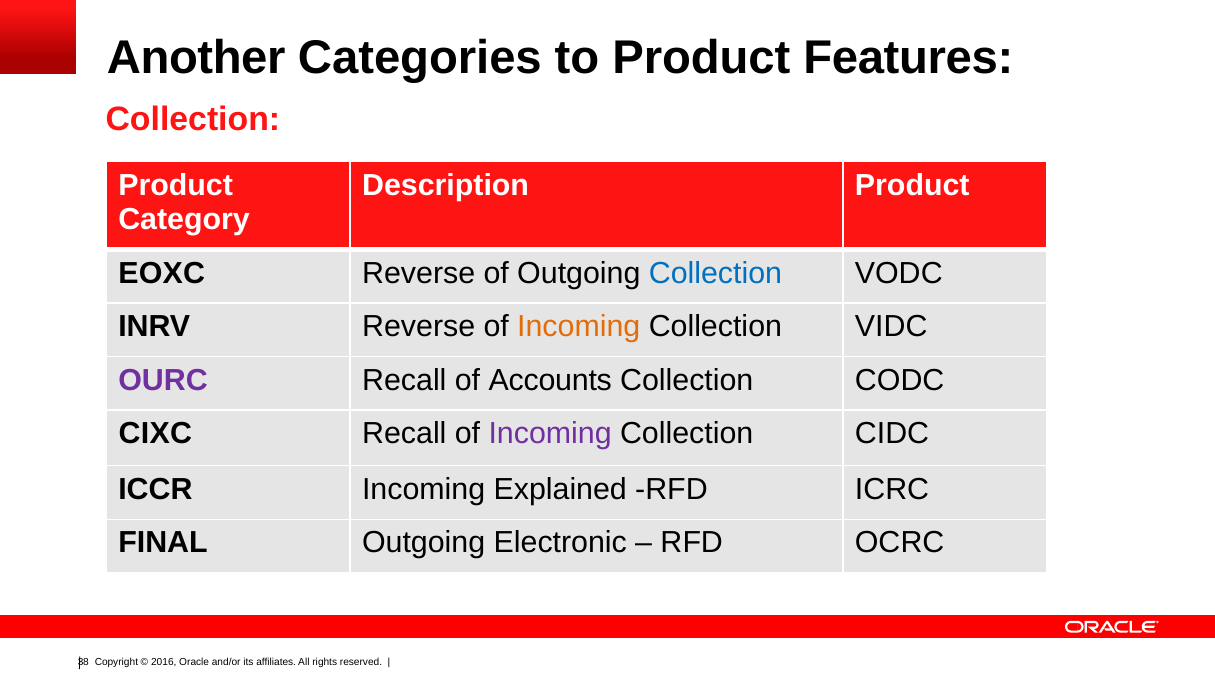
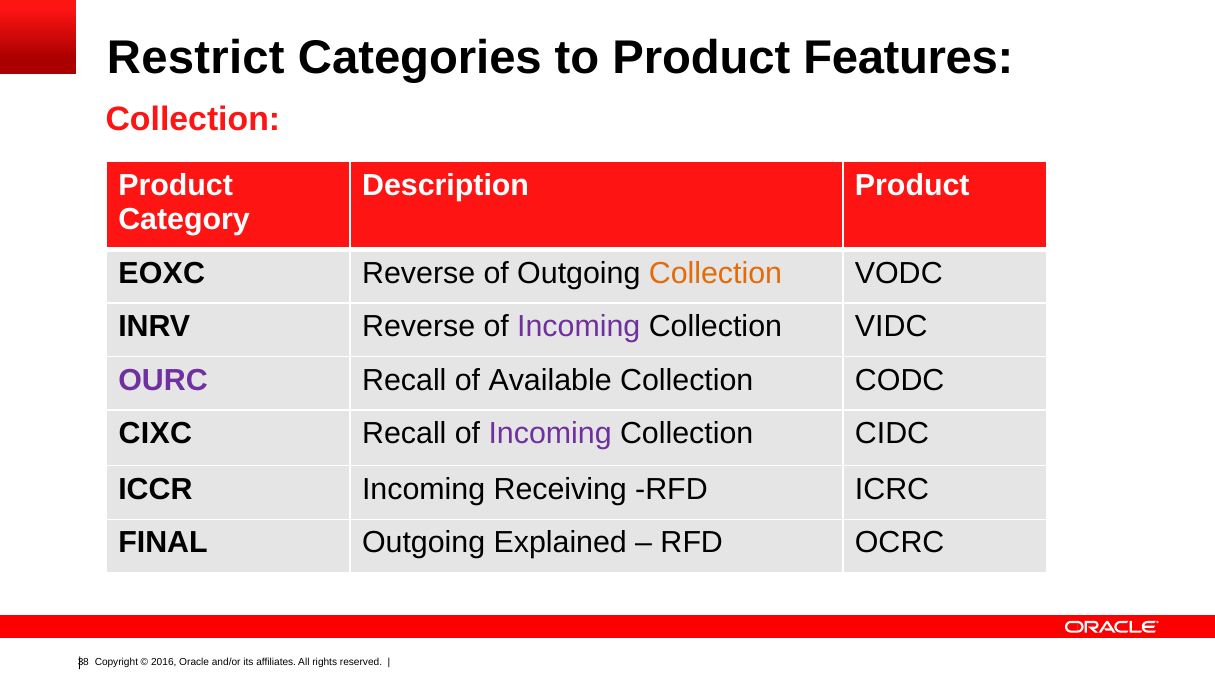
Another: Another -> Restrict (196, 58)
Collection colour: blue -> orange (715, 273)
Incoming colour: orange -> purple (579, 326)
Accounts: Accounts -> Available (550, 380)
Explained: Explained -> Receiving (560, 489)
Electronic: Electronic -> Explained (560, 542)
